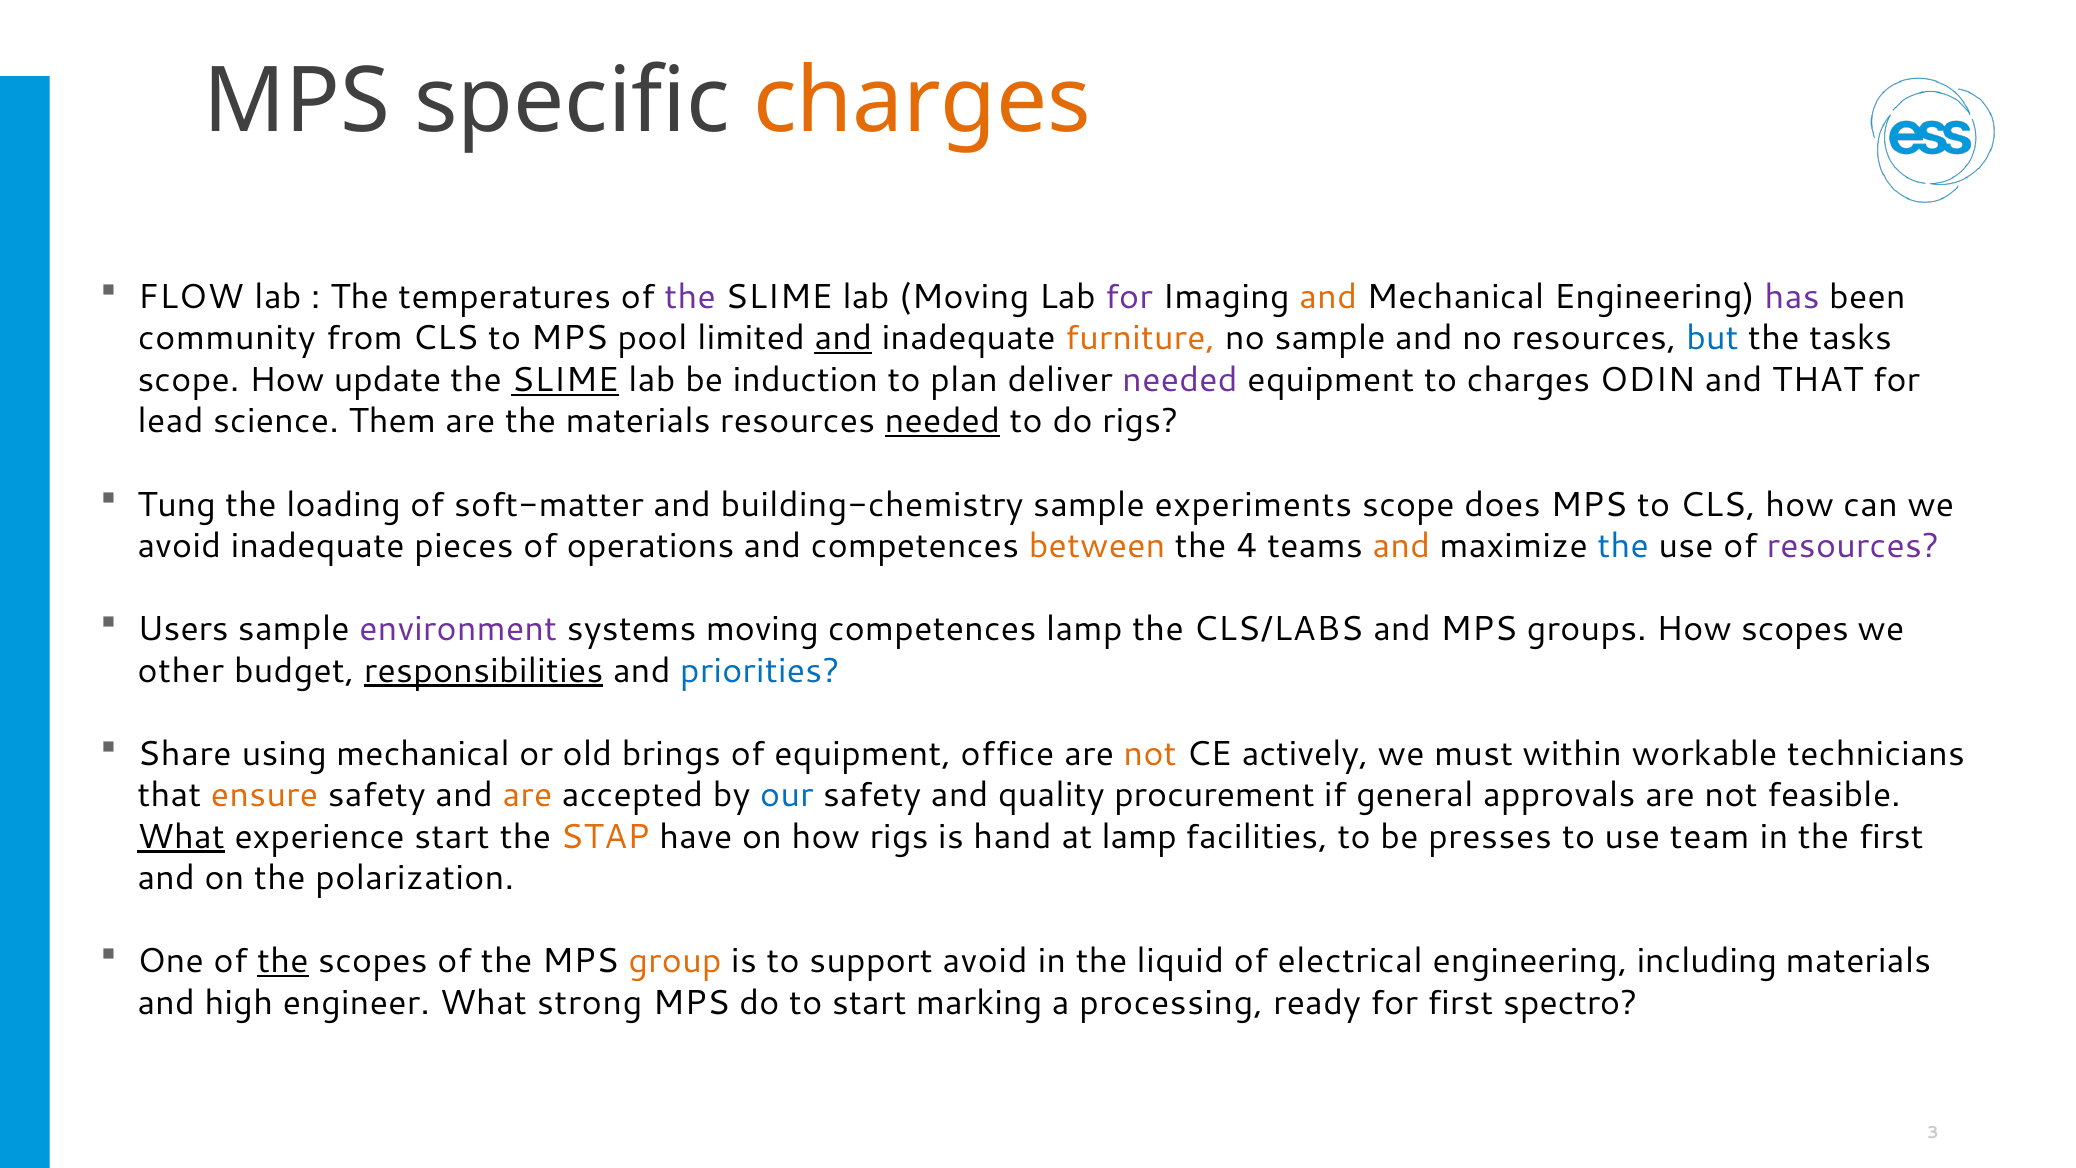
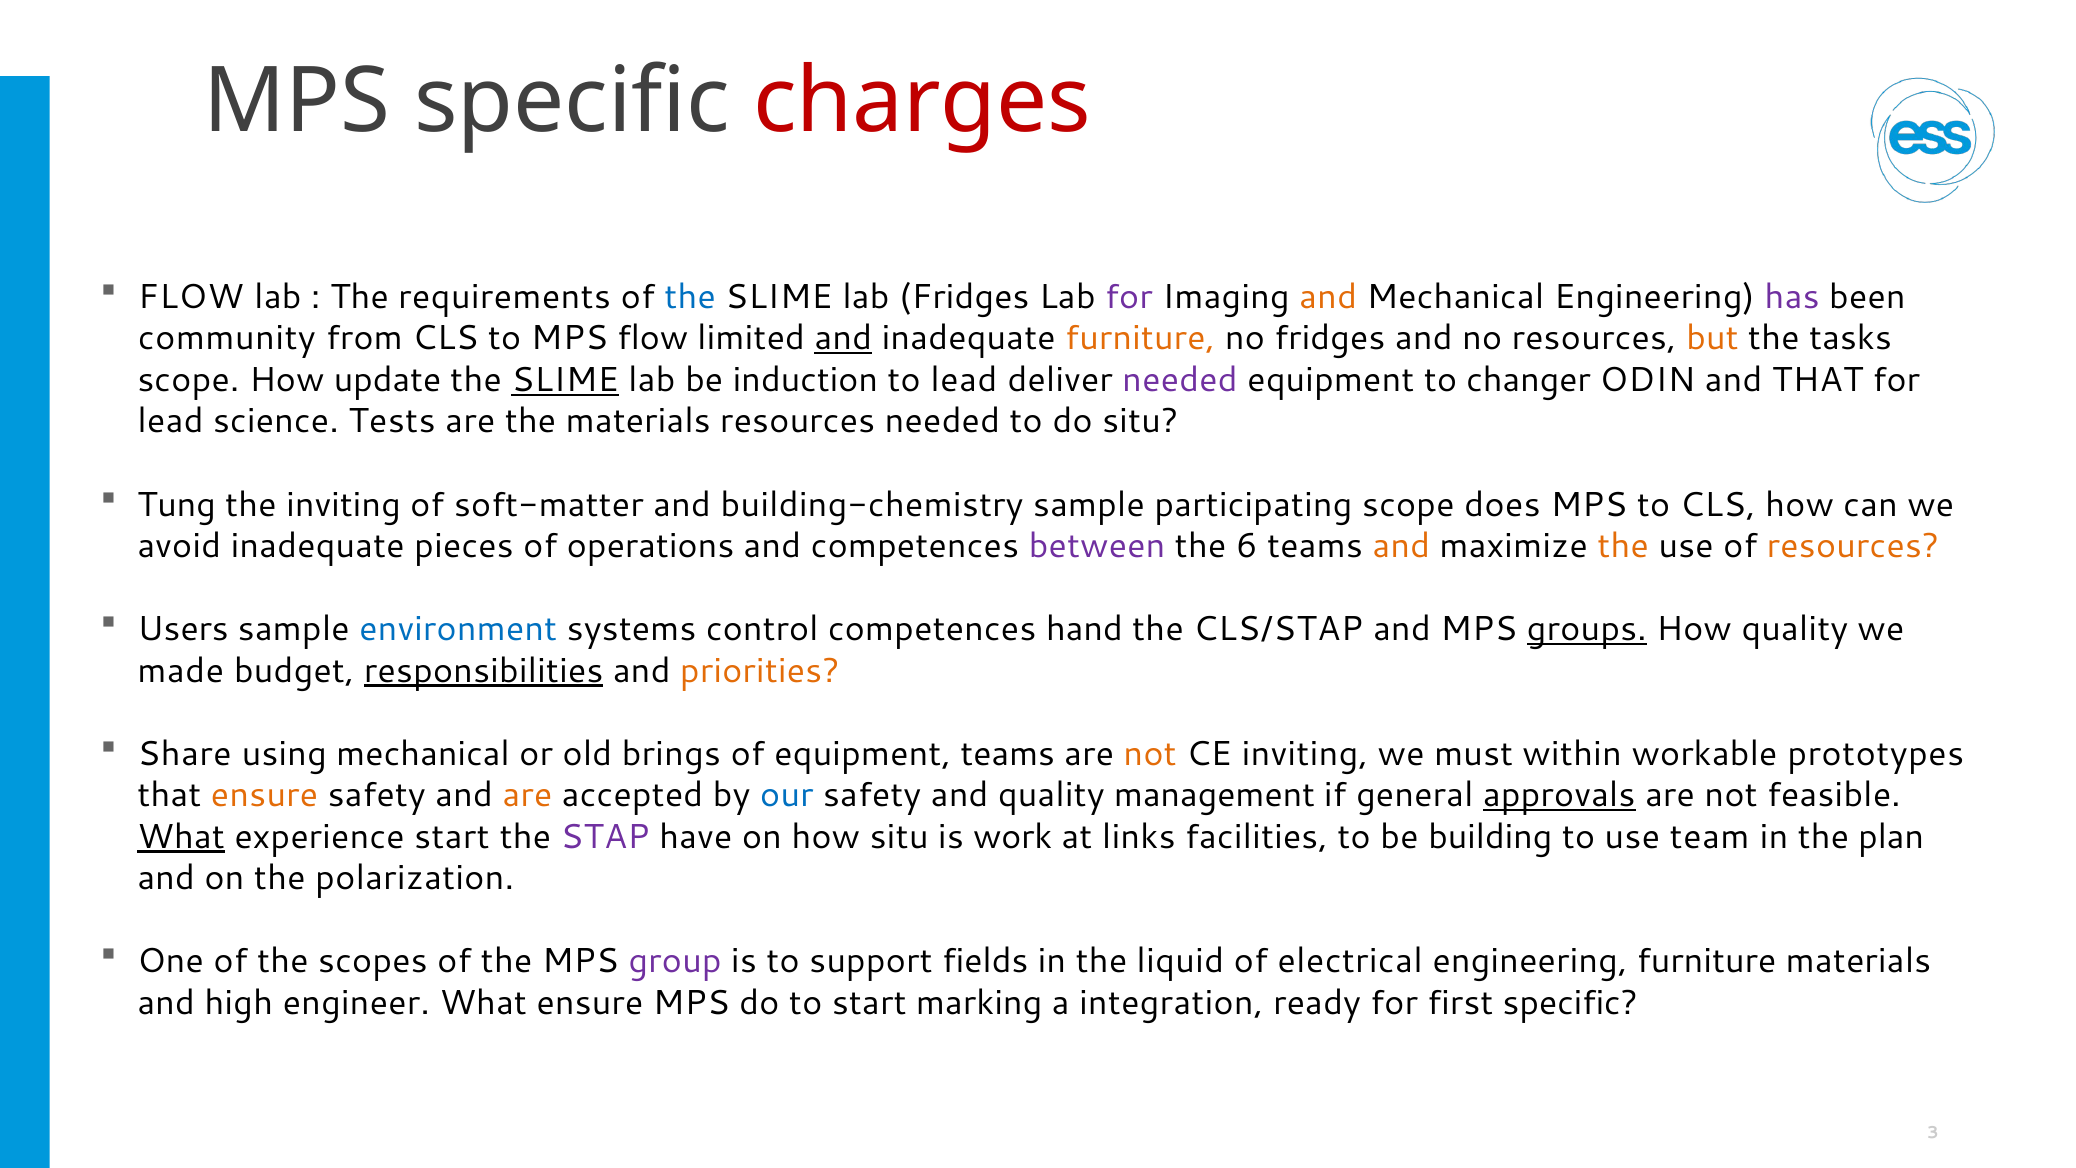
charges colour: orange -> red (922, 101)
temperatures: temperatures -> requirements (505, 297)
the colour: purple -> blue (690, 297)
lab Moving: Moving -> Fridges (964, 297)
MPS pool: pool -> flow (653, 338)
no sample: sample -> fridges (1330, 338)
but colour: blue -> orange (1712, 338)
to plan: plan -> lead (964, 380)
to charges: charges -> changer (1529, 380)
Them: Them -> Tests (392, 421)
needed underline: present -> none (942, 421)
do rigs: rigs -> situ (1140, 421)
the loading: loading -> inviting (344, 504)
experiments: experiments -> participating (1253, 504)
between colour: orange -> purple (1097, 546)
4: 4 -> 6 (1247, 546)
the colour: blue -> orange (1623, 546)
resources colour: purple -> orange (1853, 546)
environment colour: purple -> blue (458, 629)
systems moving: moving -> control (762, 629)
competences lamp: lamp -> hand (1084, 629)
CLS/LABS: CLS/LABS -> CLS/STAP (1278, 629)
groups underline: none -> present (1587, 629)
How scopes: scopes -> quality (1795, 629)
other: other -> made (181, 670)
priorities colour: blue -> orange (760, 670)
equipment office: office -> teams (1008, 753)
CE actively: actively -> inviting (1305, 753)
technicians: technicians -> prototypes (1876, 753)
procurement: procurement -> management (1215, 795)
approvals underline: none -> present (1559, 795)
STAP colour: orange -> purple (605, 836)
how rigs: rigs -> situ (899, 836)
hand: hand -> work (1013, 836)
at lamp: lamp -> links (1139, 836)
presses: presses -> building (1490, 836)
the first: first -> plan (1891, 836)
the underline: present -> none (283, 961)
group colour: orange -> purple (675, 961)
support avoid: avoid -> fields (985, 961)
engineering including: including -> furniture (1707, 961)
What strong: strong -> ensure (590, 1002)
processing: processing -> integration (1171, 1002)
first spectro: spectro -> specific (1570, 1002)
